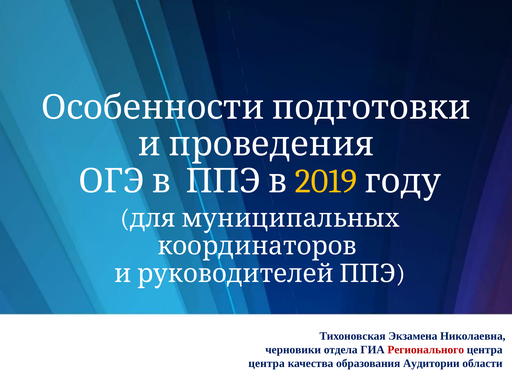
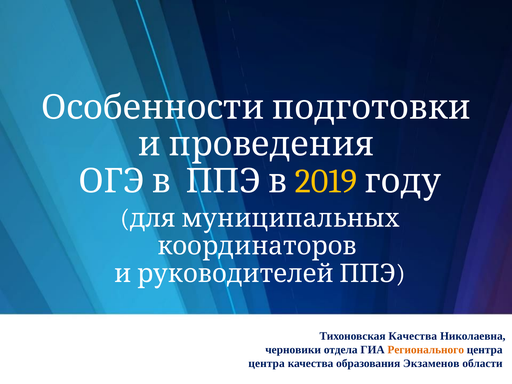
Тихоновская Экзамена: Экзамена -> Качества (413, 336)
Регионального colour: red -> orange (426, 350)
Аудитории: Аудитории -> Экзаменов (431, 363)
